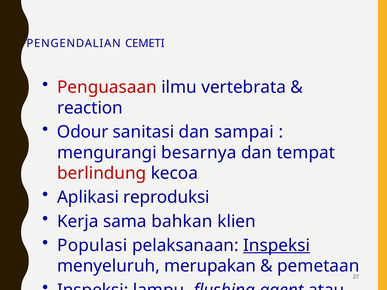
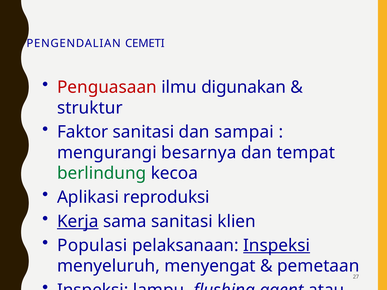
vertebrata: vertebrata -> digunakan (244, 87)
reaction: reaction -> struktur (90, 108)
Odour: Odour -> Faktor (83, 132)
berlindung colour: red -> green (102, 173)
Kerja underline: none -> present (78, 222)
sama bahkan: bahkan -> sanitasi (182, 222)
merupakan: merupakan -> menyengat (210, 266)
